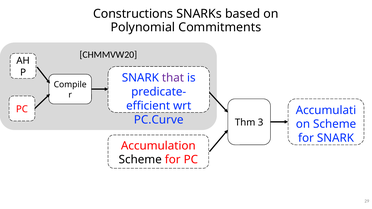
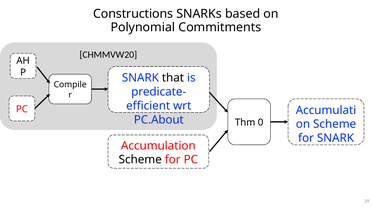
that colour: purple -> black (173, 78)
PC.Curve: PC.Curve -> PC.About (159, 120)
3: 3 -> 0 (261, 123)
